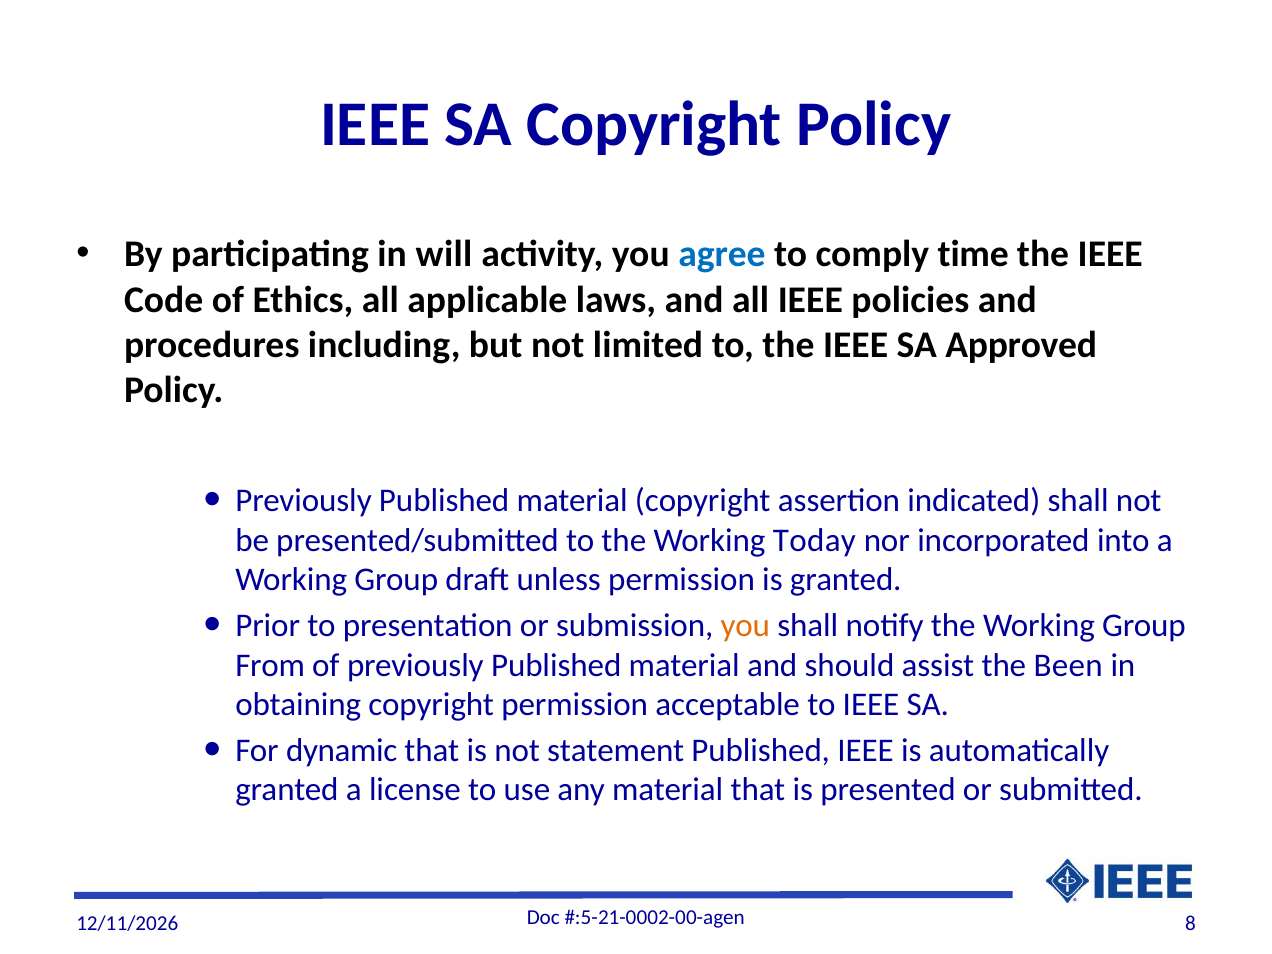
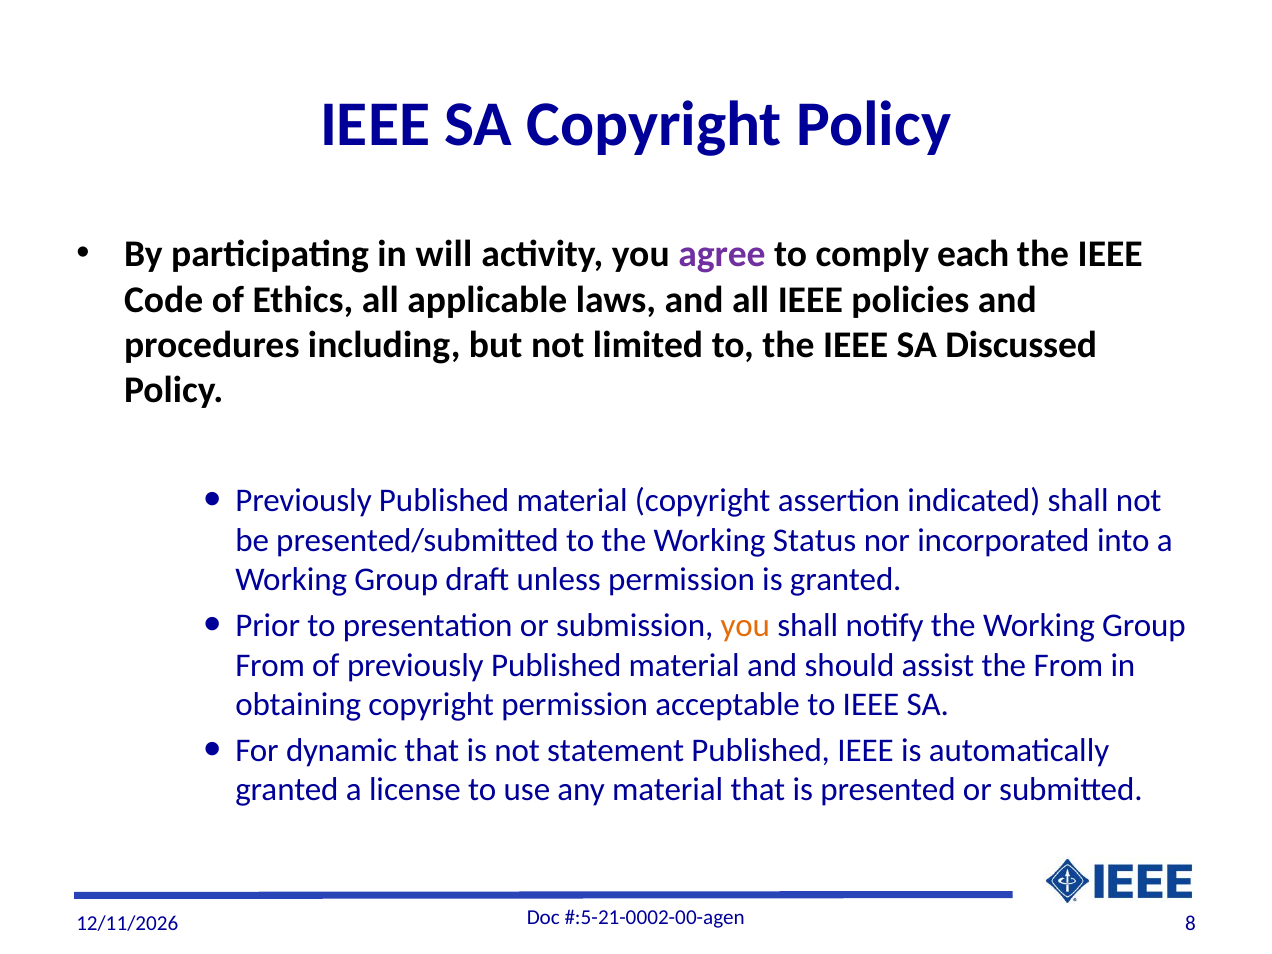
agree colour: blue -> purple (722, 254)
time: time -> each (973, 254)
Approved: Approved -> Discussed (1021, 345)
Today: Today -> Status (815, 540)
the Been: Been -> From (1068, 665)
